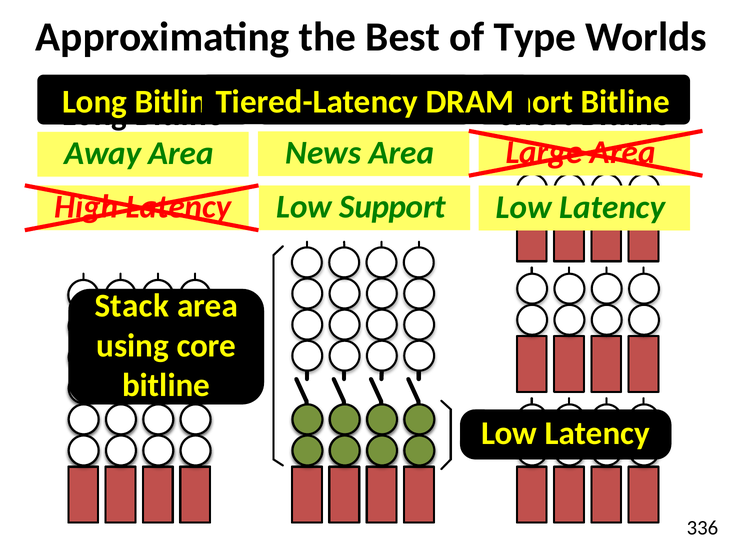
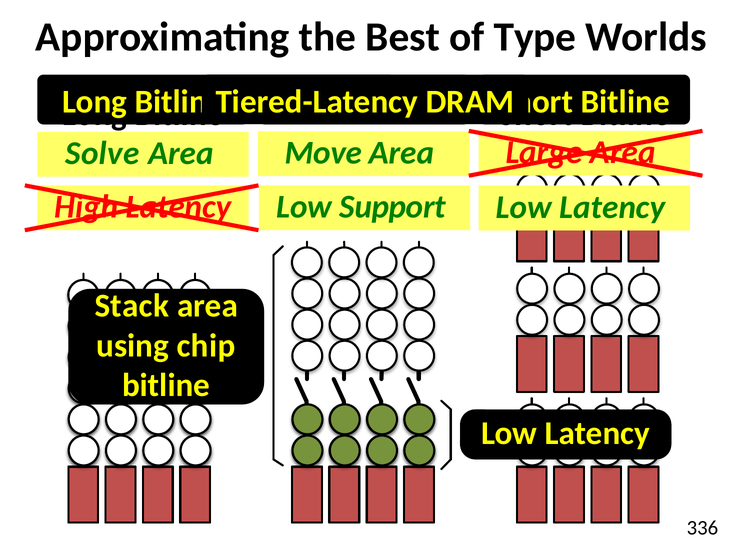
News: News -> Move (323, 153)
Away: Away -> Solve (102, 153)
core: core -> chip (206, 345)
